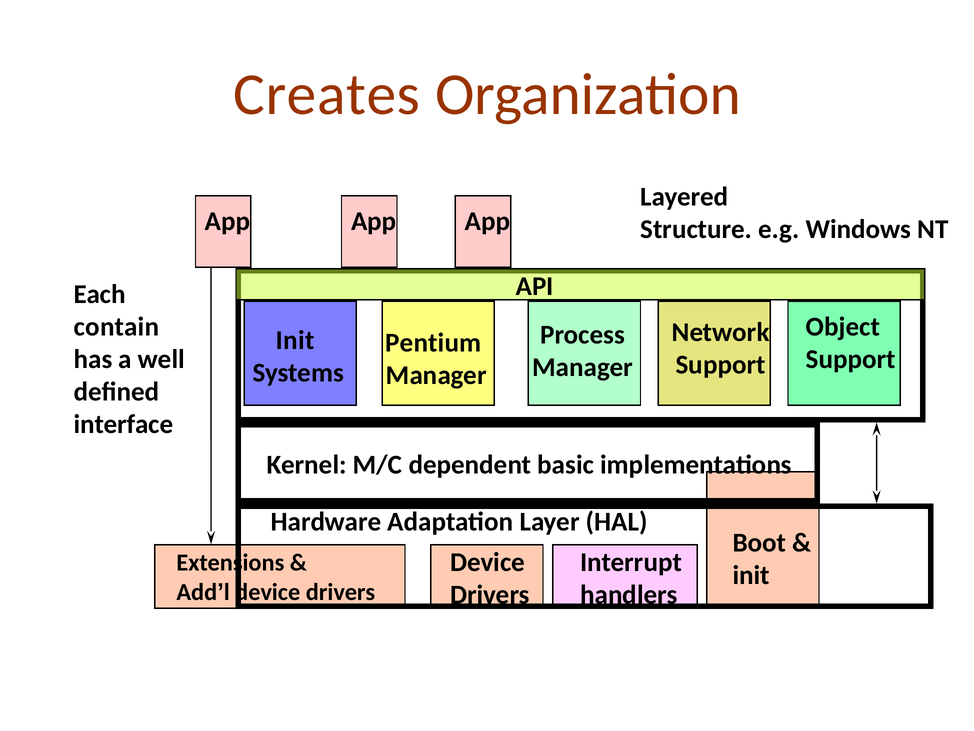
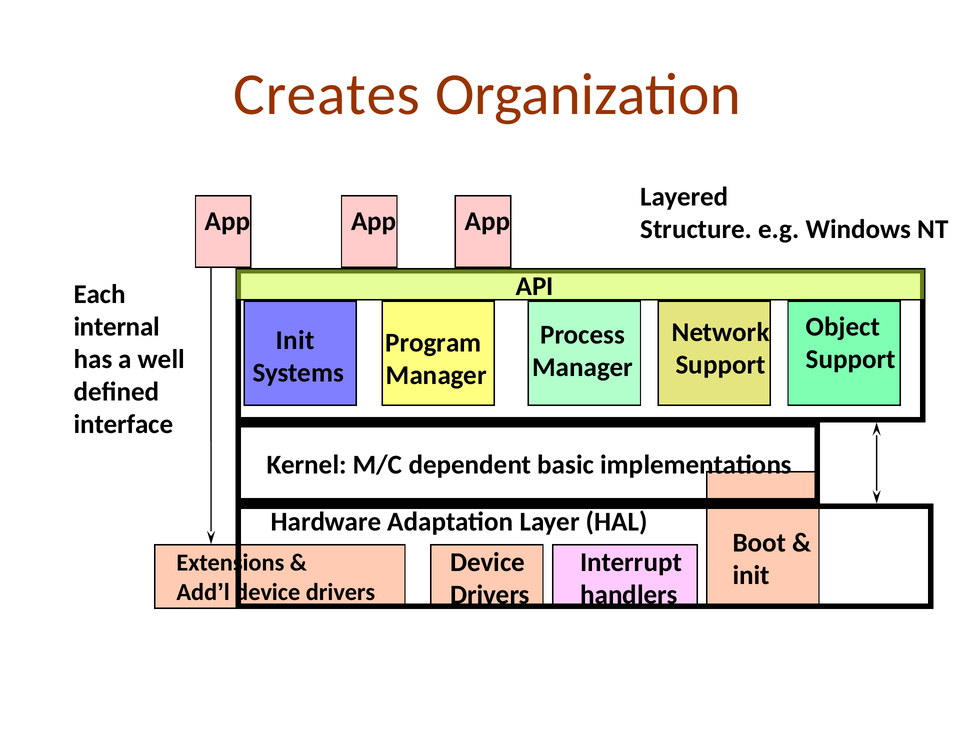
contain: contain -> internal (117, 327)
Pentium: Pentium -> Program (433, 343)
